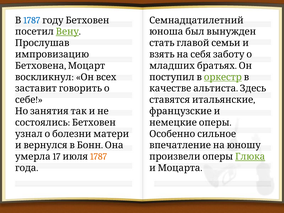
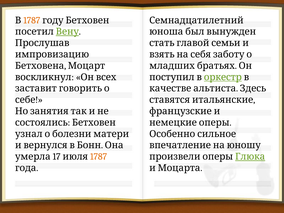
1787 colour: blue -> orange (32, 20)
